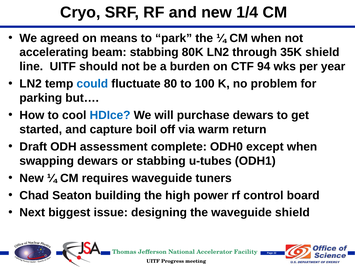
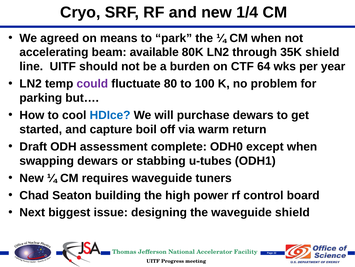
beam stabbing: stabbing -> available (154, 52)
94: 94 -> 64 (264, 66)
could colour: blue -> purple (92, 84)
